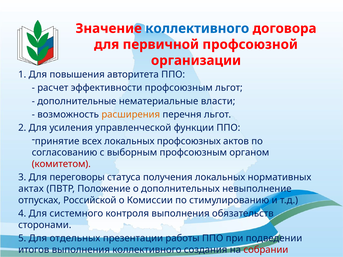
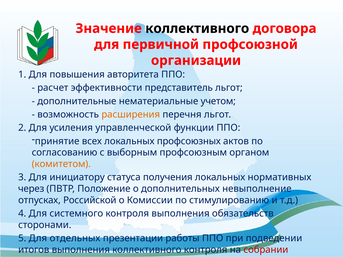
коллективного colour: blue -> black (197, 29)
эффективности профсоюзным: профсоюзным -> представитель (179, 88)
власти: власти -> учетом (218, 101)
комитетом colour: red -> orange (61, 164)
переговоры: переговоры -> инициатору (77, 177)
актах: актах -> через (31, 189)
коллективного создания: создания -> контроля (206, 250)
